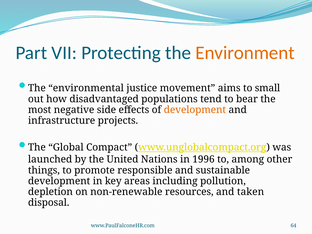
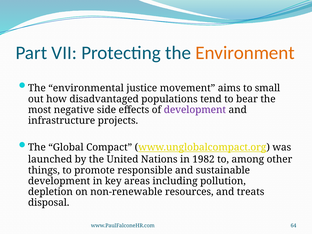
development colour: orange -> purple (195, 110)
1996: 1996 -> 1982 (203, 159)
taken: taken -> treats (251, 192)
